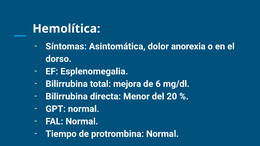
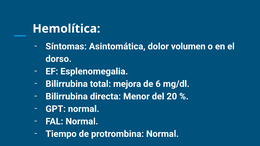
anorexia: anorexia -> volumen (188, 46)
